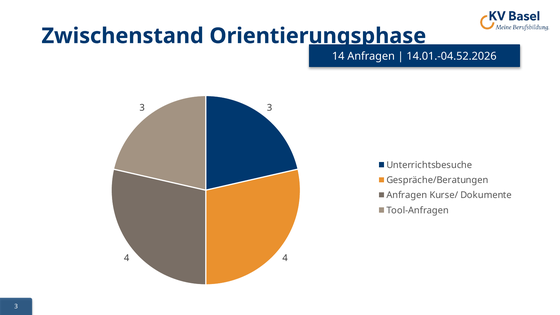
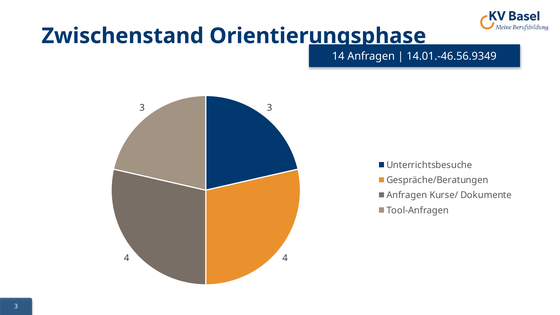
14.01.-04.52.2026: 14.01.-04.52.2026 -> 14.01.-46.56.9349 (452, 56)
